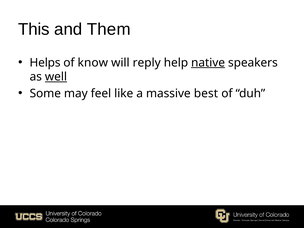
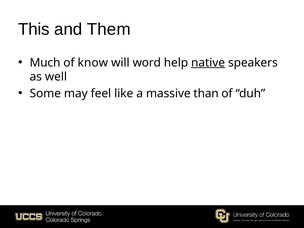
Helps: Helps -> Much (45, 63)
reply: reply -> word (147, 63)
well underline: present -> none (56, 77)
best: best -> than (206, 93)
